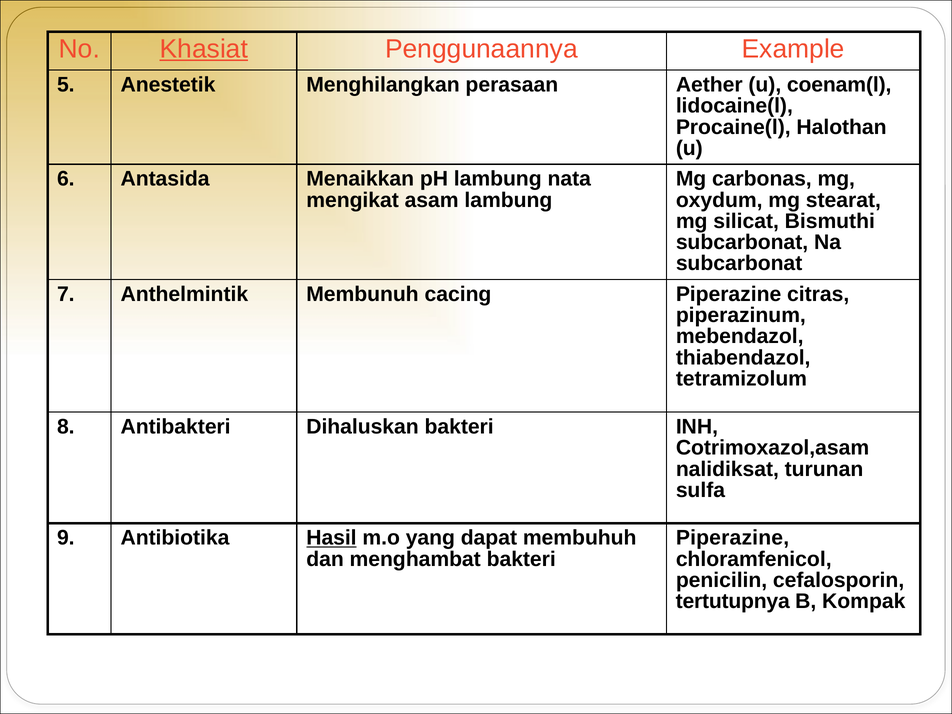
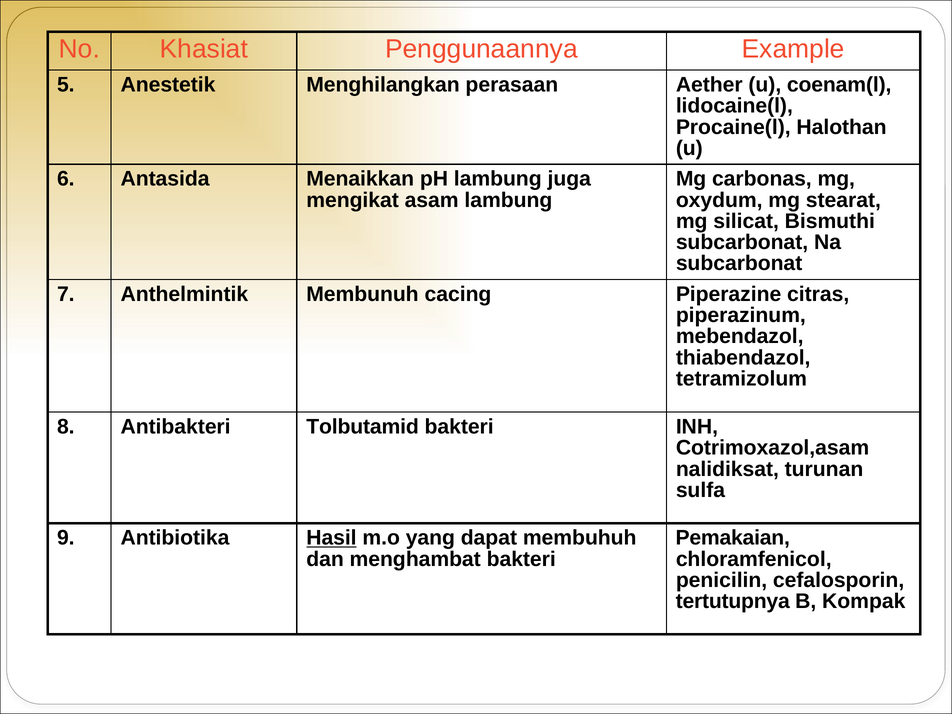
Khasiat underline: present -> none (204, 49)
nata: nata -> juga (569, 179)
Dihaluskan: Dihaluskan -> Tolbutamid (363, 427)
Piperazine: Piperazine -> Pemakaian (733, 538)
